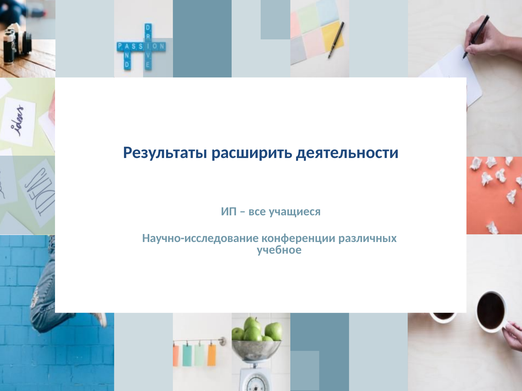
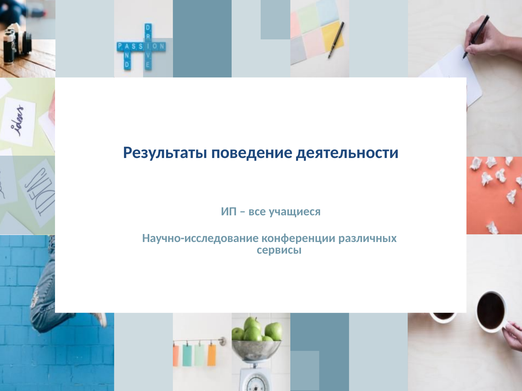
расширить: расширить -> поведение (252, 153)
учебное: учебное -> сервисы (279, 250)
